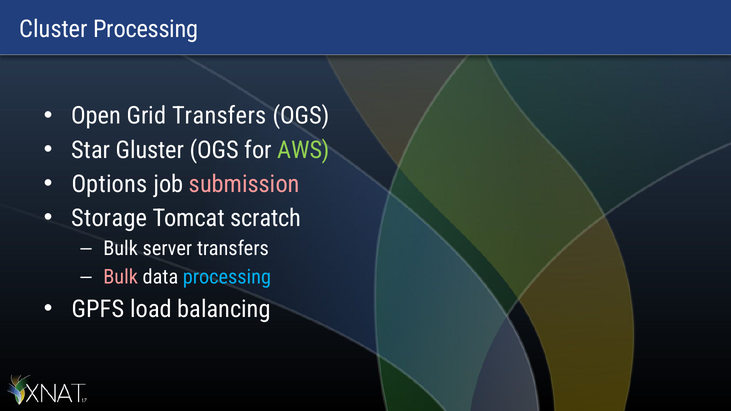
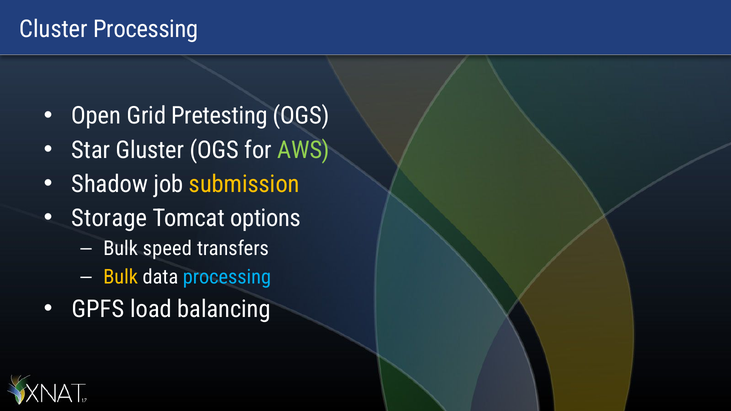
Grid Transfers: Transfers -> Pretesting (219, 116)
Options: Options -> Shadow (110, 184)
submission colour: pink -> yellow (244, 184)
scratch: scratch -> options (266, 218)
server: server -> speed (167, 249)
Bulk colour: pink -> yellow (121, 277)
